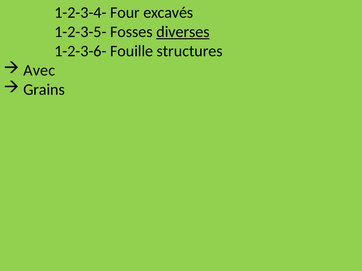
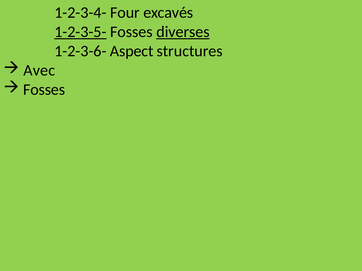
1-2-3-5- underline: none -> present (80, 32)
Fouille: Fouille -> Aspect (132, 51)
Grains: Grains -> Fosses (44, 90)
